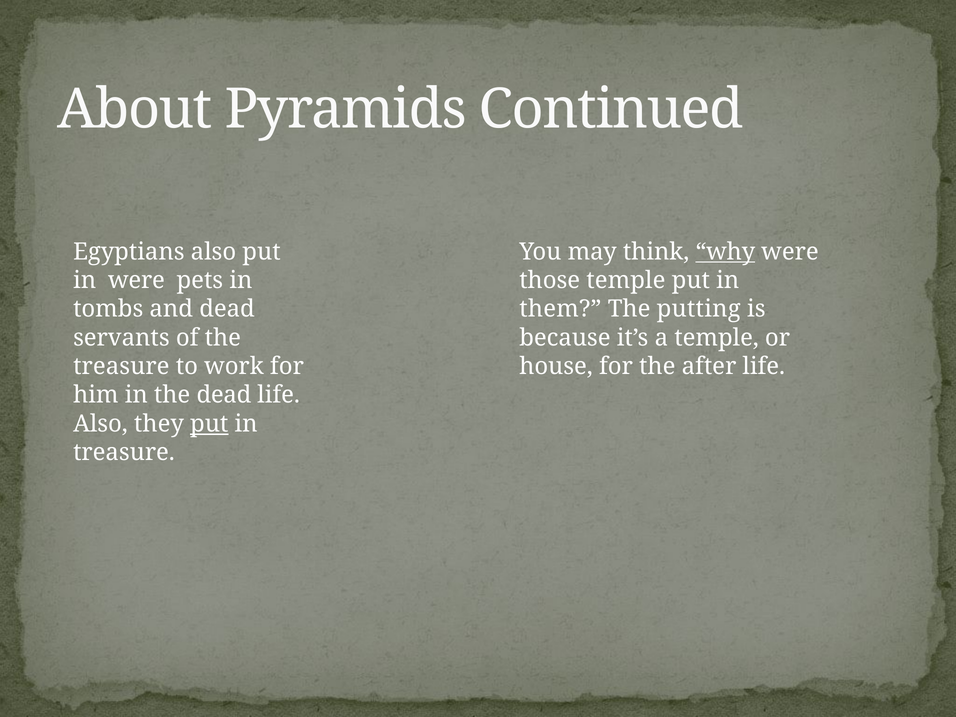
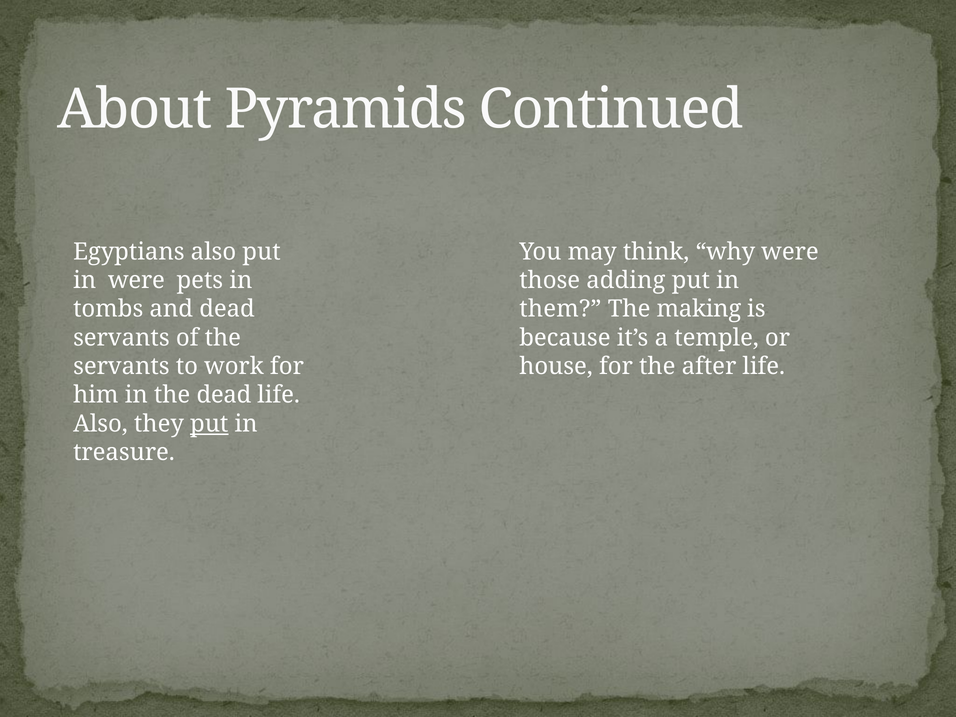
why underline: present -> none (725, 252)
those temple: temple -> adding (626, 280)
putting: putting -> making (699, 309)
treasure: treasure -> servants (121, 366)
